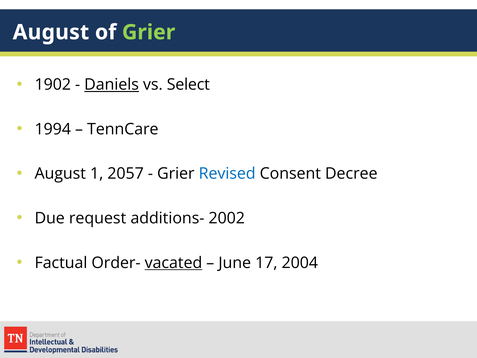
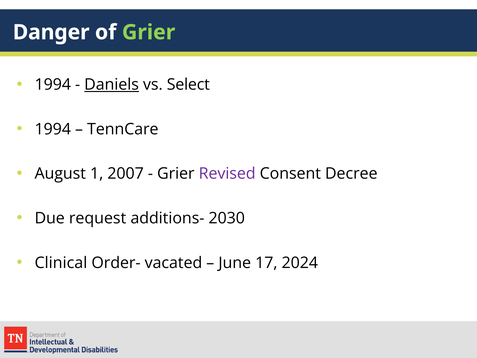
August: August -> Danger (51, 32)
1902: 1902 -> 1994 (53, 85)
2057: 2057 -> 2007 (126, 174)
Revised colour: blue -> purple (227, 174)
2002: 2002 -> 2030 (227, 218)
Factual: Factual -> Clinical (61, 263)
vacated underline: present -> none (173, 263)
2004: 2004 -> 2024 (300, 263)
